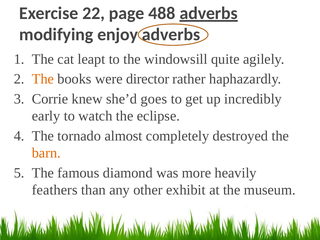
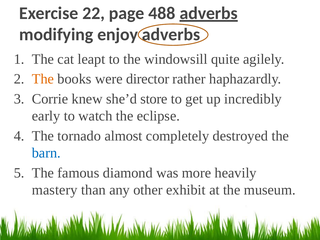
goes: goes -> store (154, 99)
barn colour: orange -> blue (46, 153)
feathers: feathers -> mastery (55, 190)
